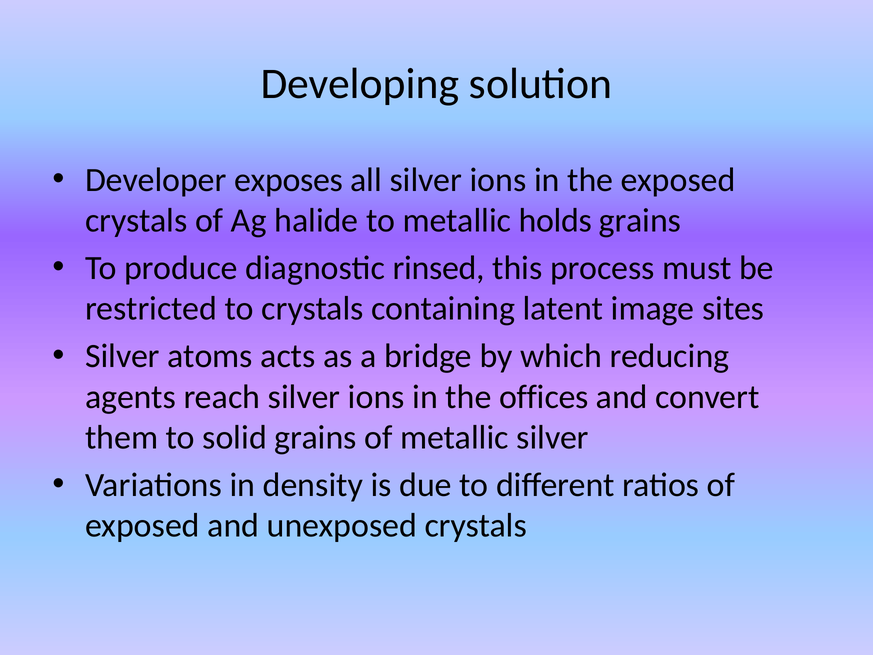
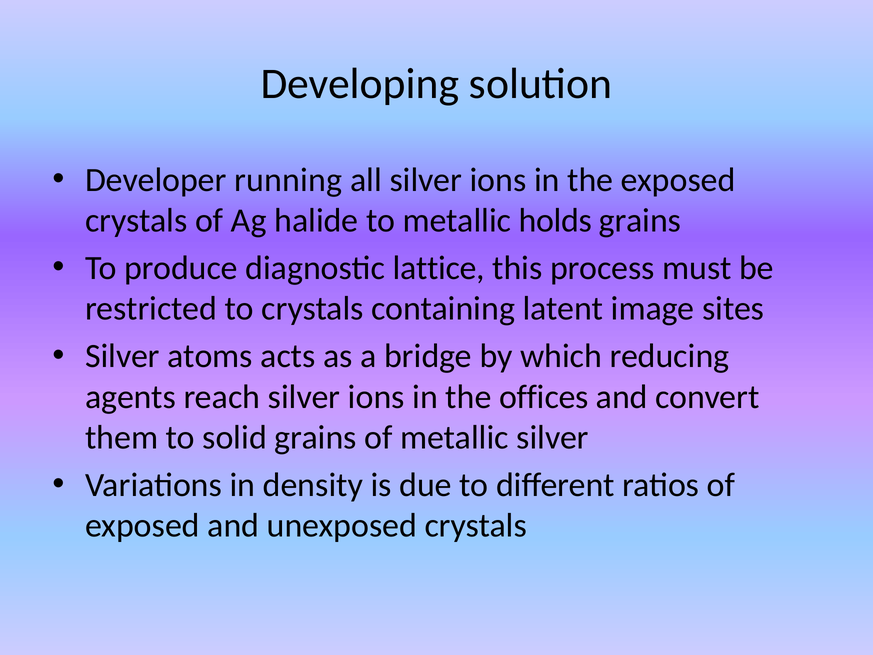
exposes: exposes -> running (288, 180)
rinsed: rinsed -> lattice (439, 268)
